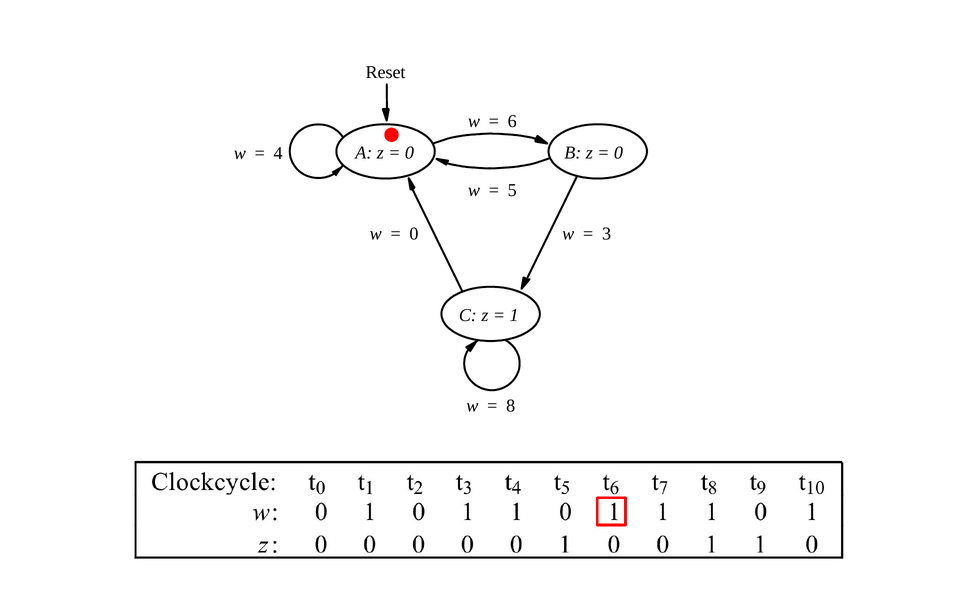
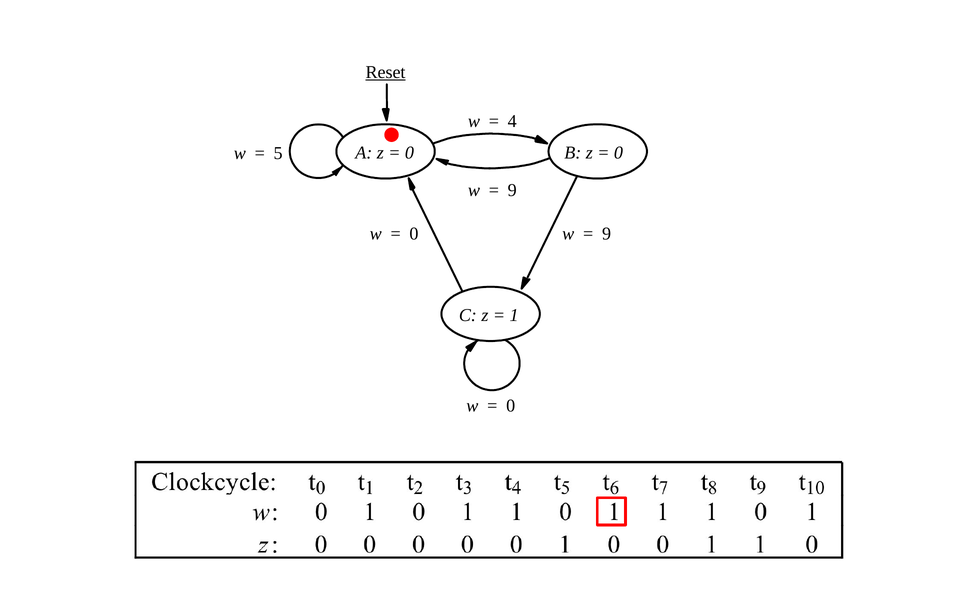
Reset underline: none -> present (386, 72)
6: 6 -> 4 (512, 121)
4: 4 -> 5 (278, 153)
5: 5 -> 9 (512, 190)
3: 3 -> 9 (607, 233)
8: 8 -> 0 (511, 405)
